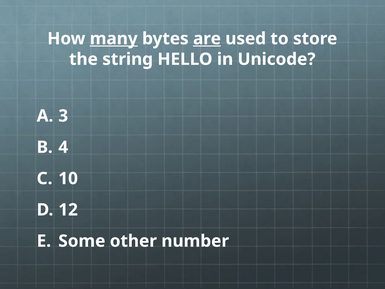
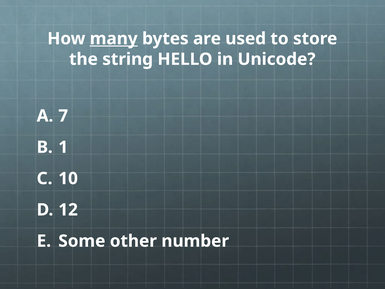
are underline: present -> none (207, 39)
3: 3 -> 7 (63, 116)
4: 4 -> 1 (63, 147)
